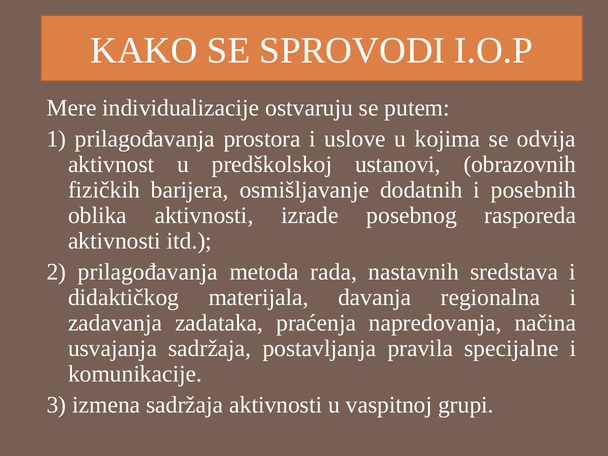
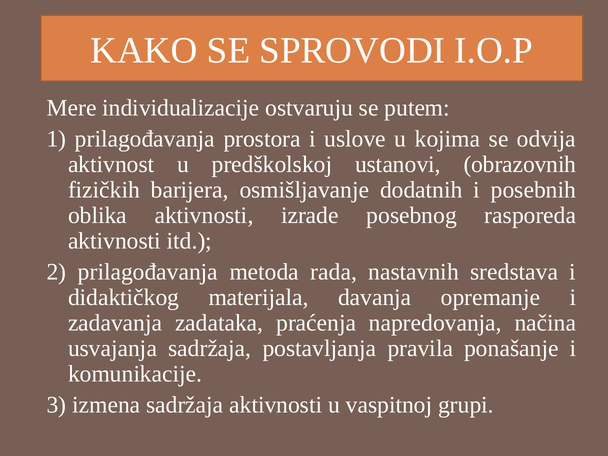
regionalna: regionalna -> opremanje (490, 297)
specijalne: specijalne -> ponašanje (511, 348)
